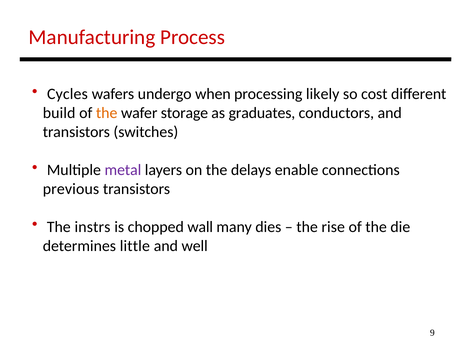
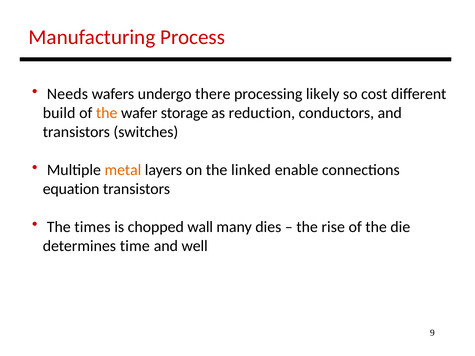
Cycles: Cycles -> Needs (67, 94)
when: when -> there (213, 94)
graduates: graduates -> reduction (262, 113)
metal colour: purple -> orange (123, 170)
delays: delays -> linked (251, 170)
previous: previous -> equation (71, 189)
instrs: instrs -> times (92, 227)
little: little -> time (135, 246)
